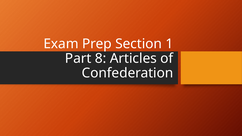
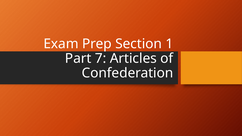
8: 8 -> 7 (101, 58)
